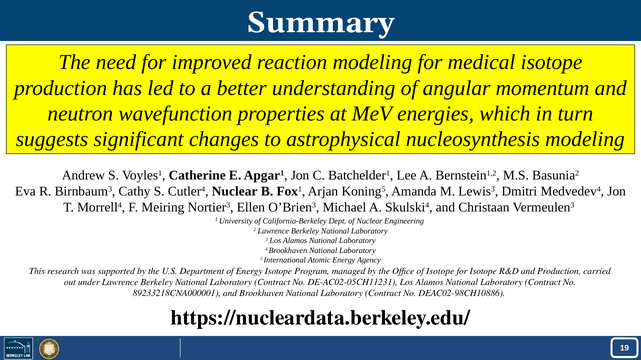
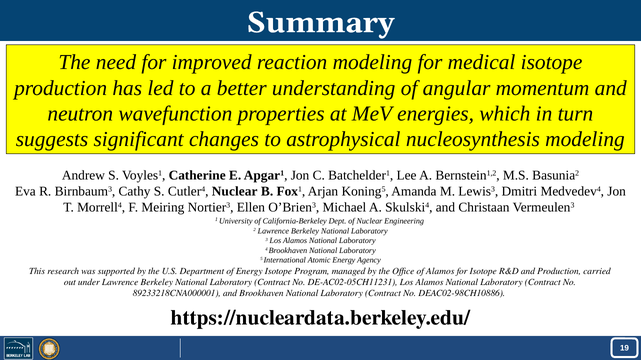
of Isotope: Isotope -> Alamos (440, 271)
